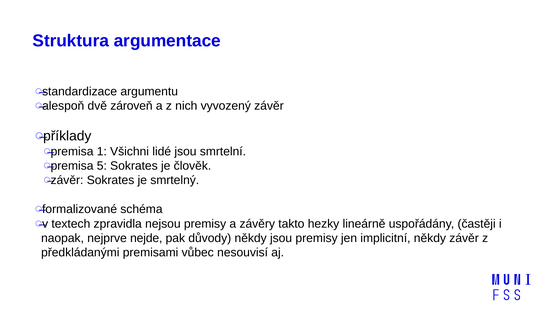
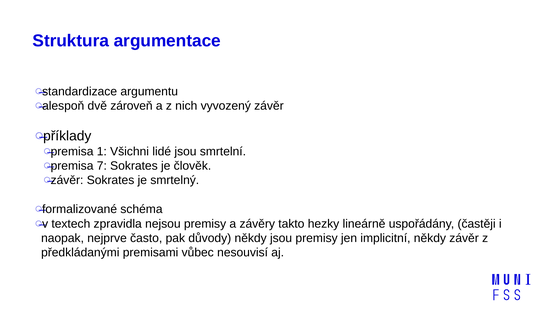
5: 5 -> 7 (102, 166)
nejde: nejde -> často (146, 238)
